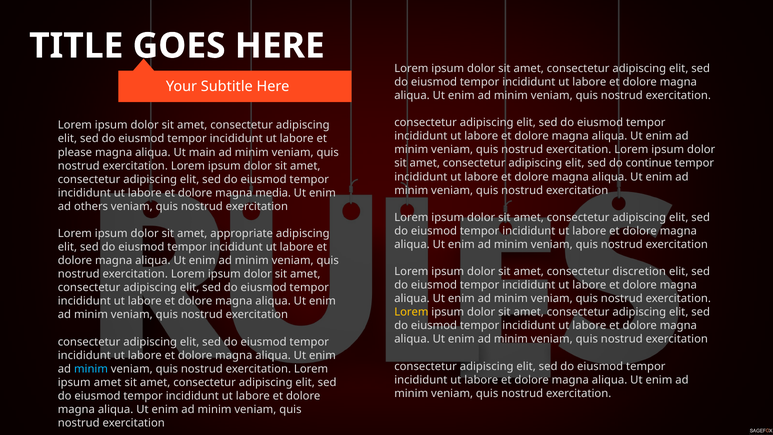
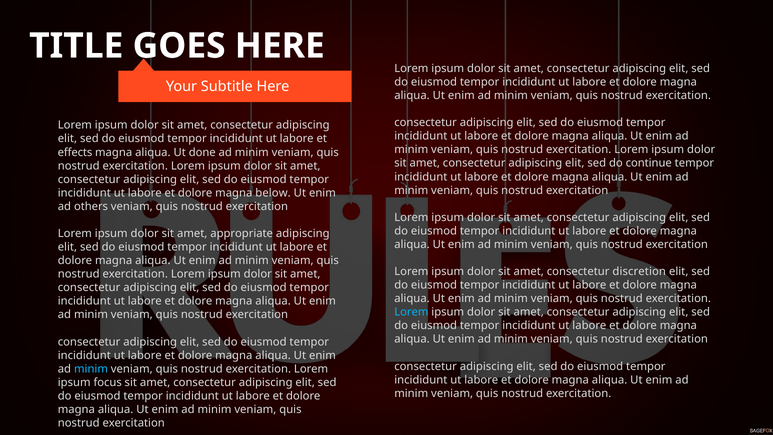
please: please -> effects (75, 152)
main: main -> done (202, 152)
media: media -> below (273, 193)
Lorem colour: yellow -> light blue (411, 312)
ipsum amet: amet -> focus (108, 382)
